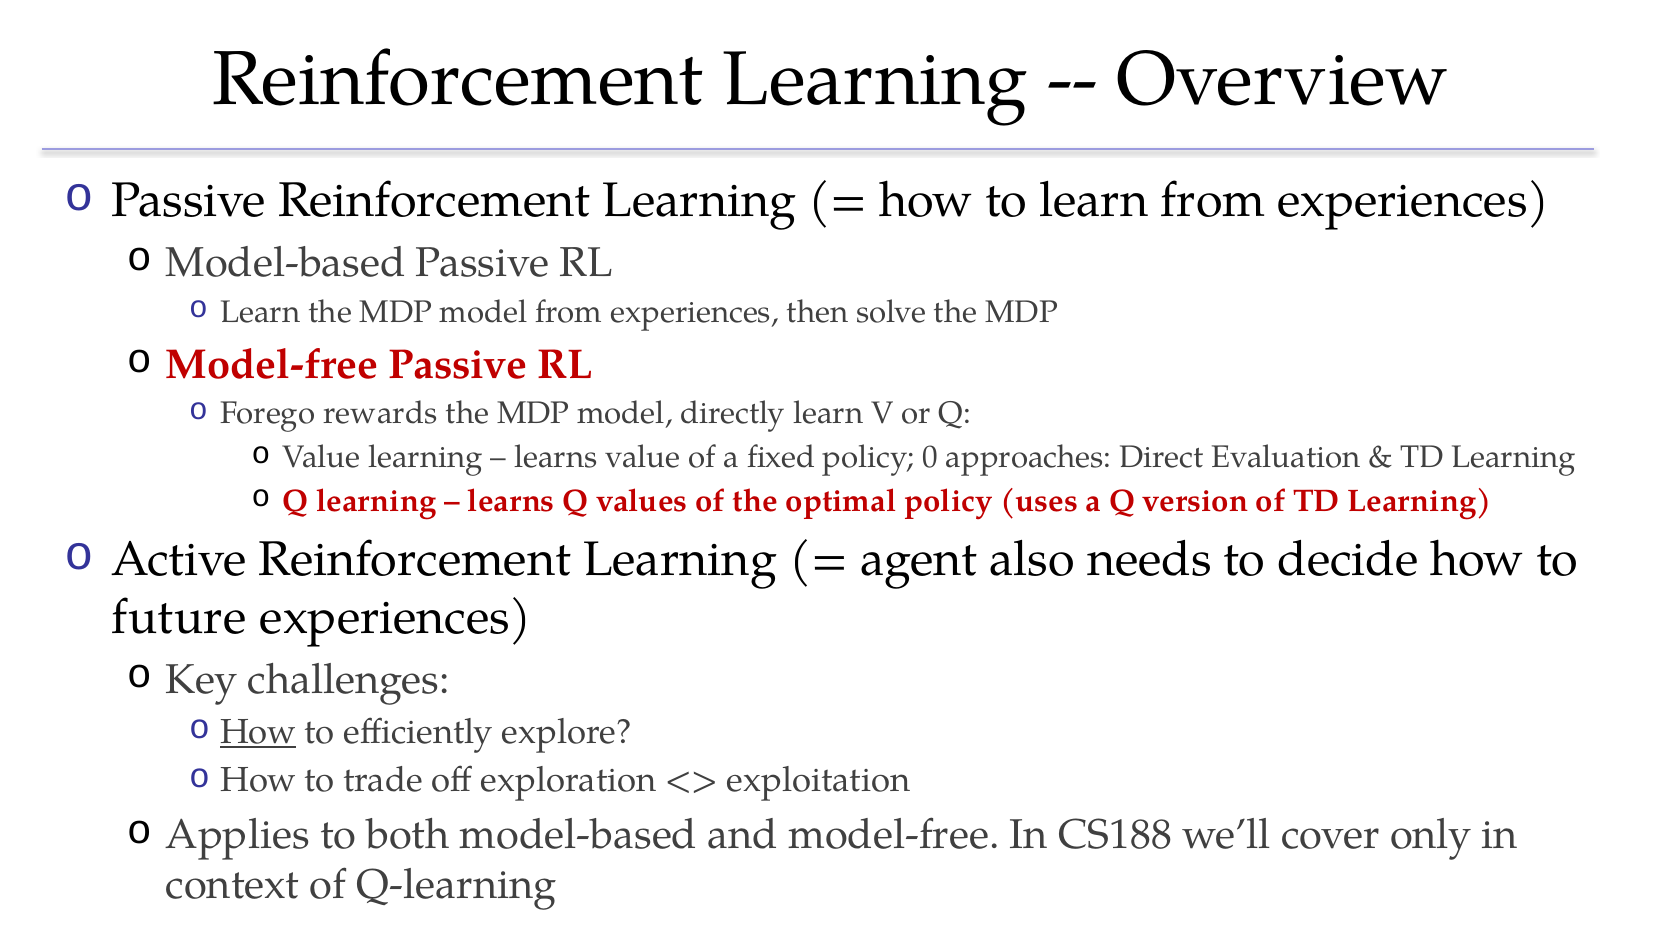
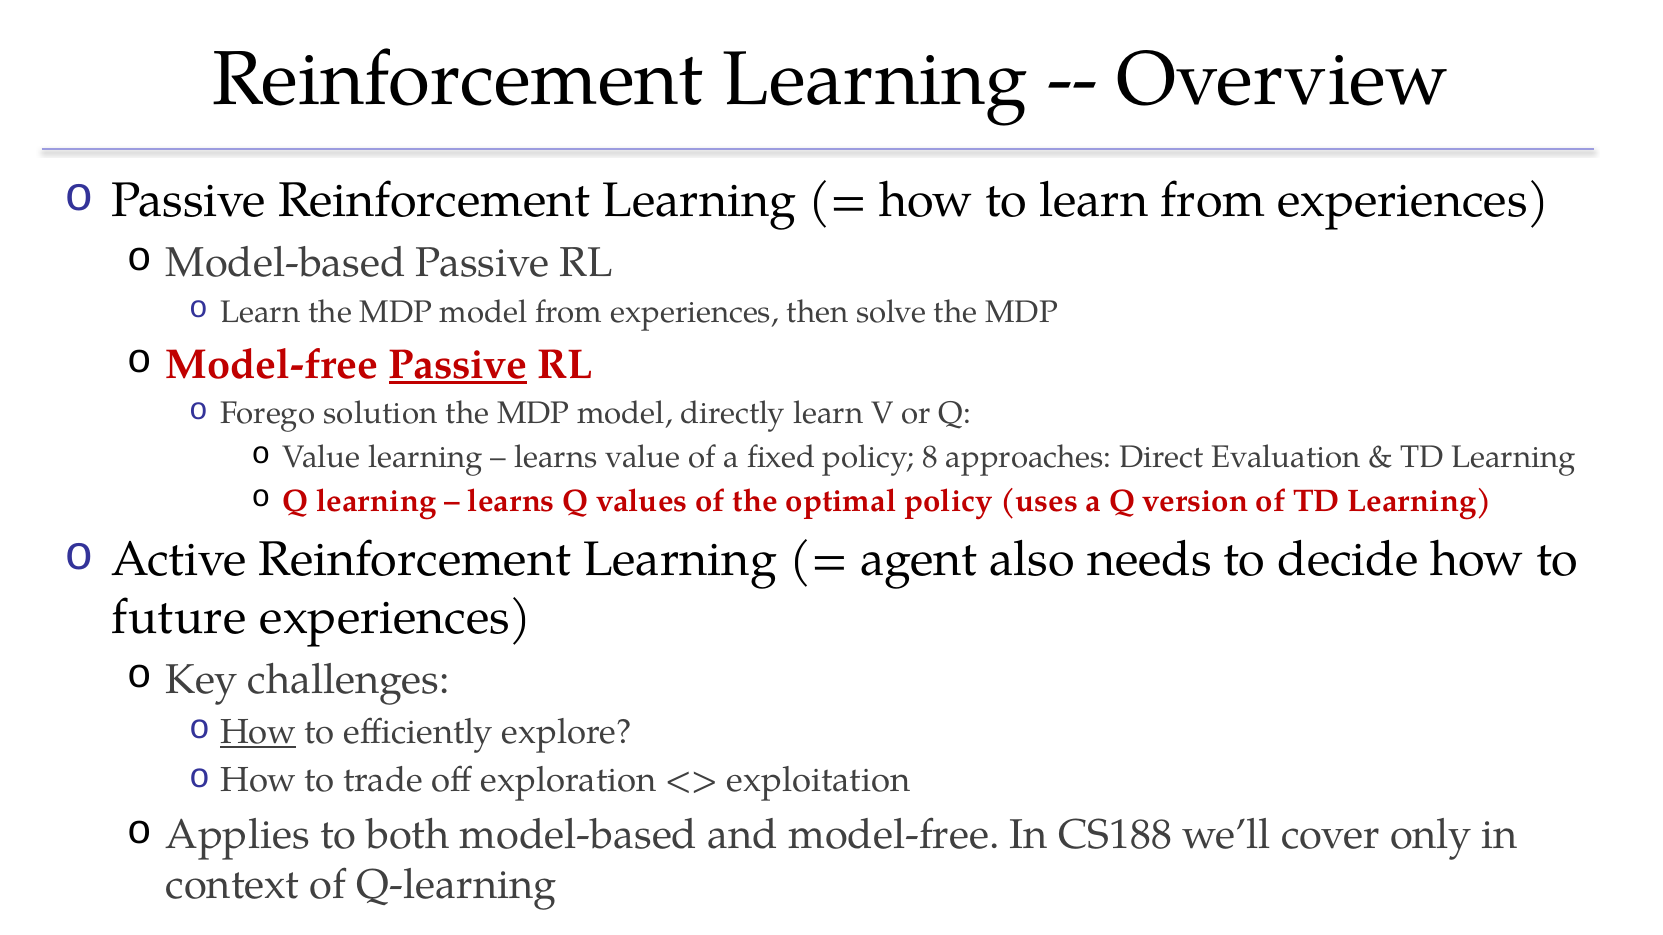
Passive underline: none -> present (458, 365)
rewards: rewards -> solution (380, 414)
0: 0 -> 8 (930, 457)
